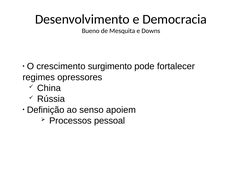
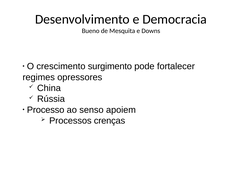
Definição: Definição -> Processo (46, 110)
pessoal: pessoal -> crenças (110, 121)
